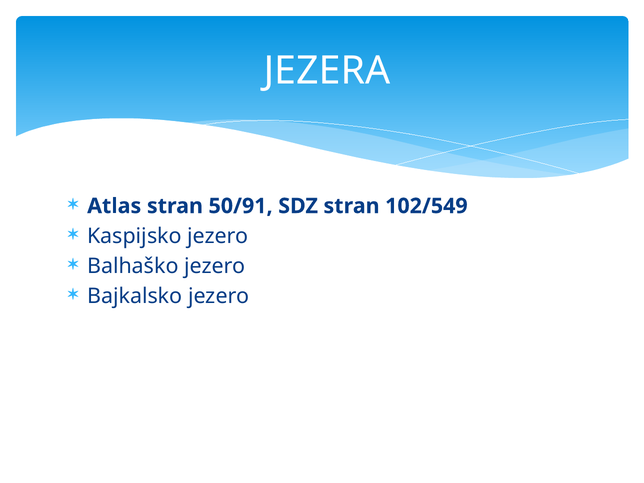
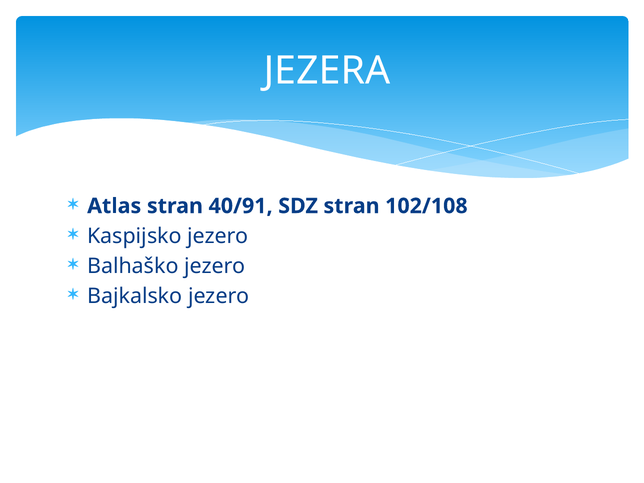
50/91: 50/91 -> 40/91 (241, 206)
102/549: 102/549 -> 102/108 (426, 206)
